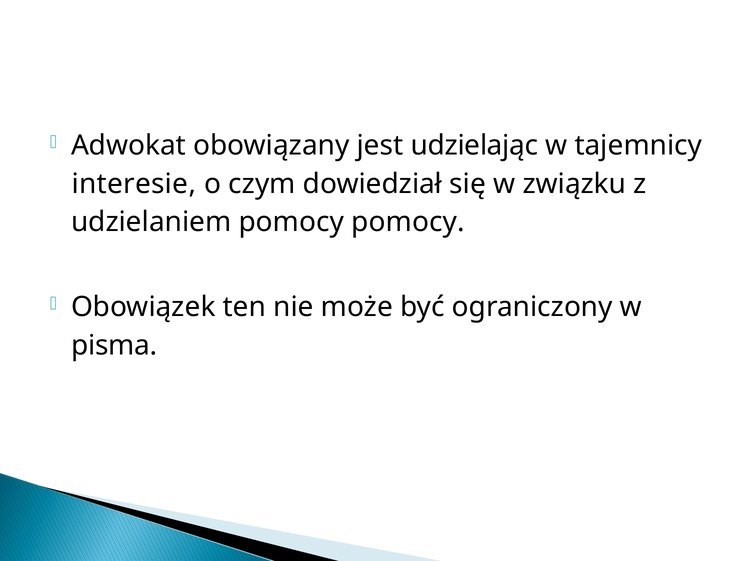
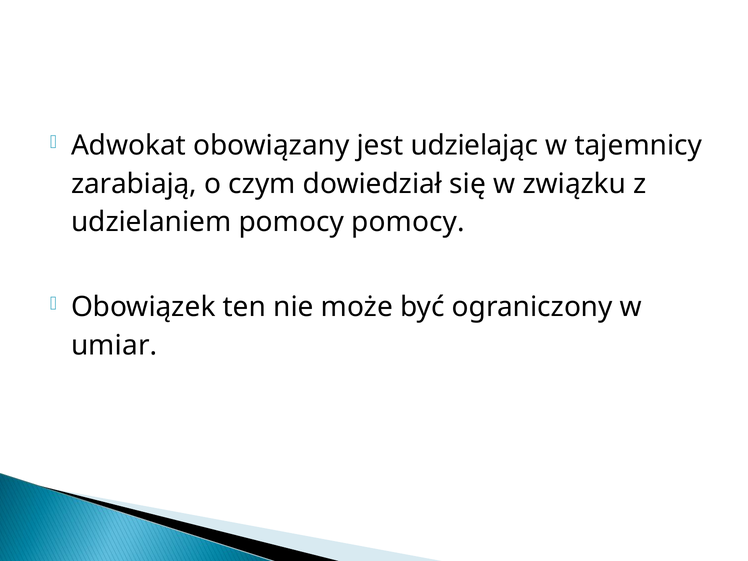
interesie: interesie -> zarabiają (134, 184)
pisma: pisma -> umiar (114, 345)
